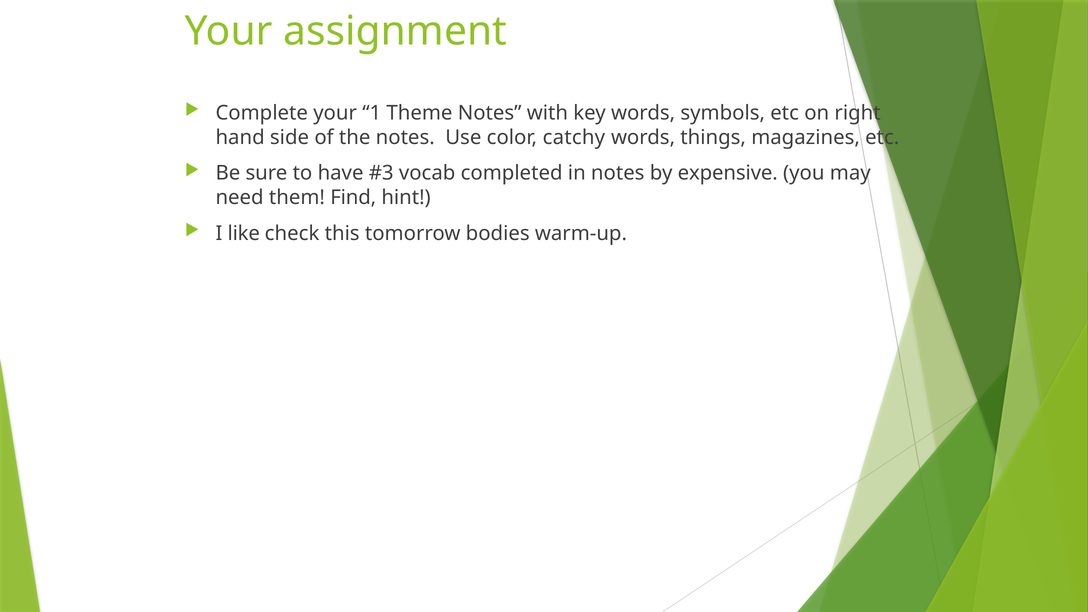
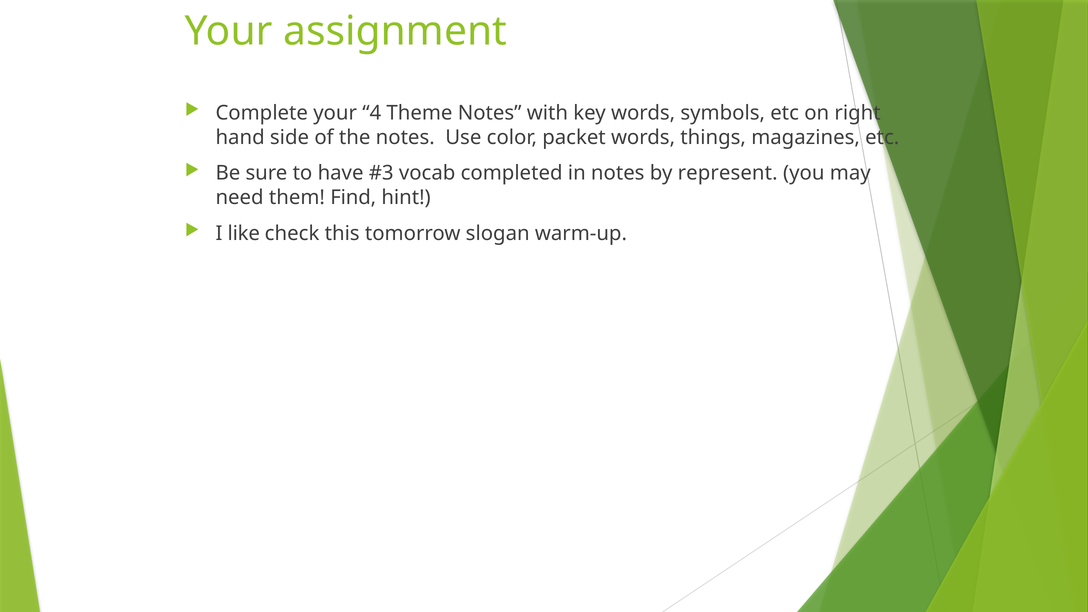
1: 1 -> 4 (372, 113)
catchy: catchy -> packet (574, 137)
expensive: expensive -> represent (728, 173)
bodies: bodies -> slogan (498, 234)
